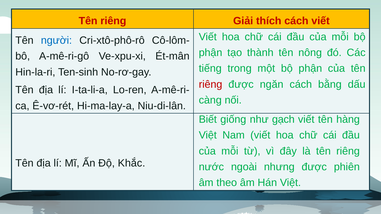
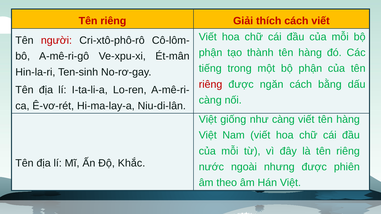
người colour: blue -> red (56, 40)
thành tên nông: nông -> hàng (310, 53)
Biết: Biết -> Việt (208, 120)
như gạch: gạch -> càng (283, 120)
